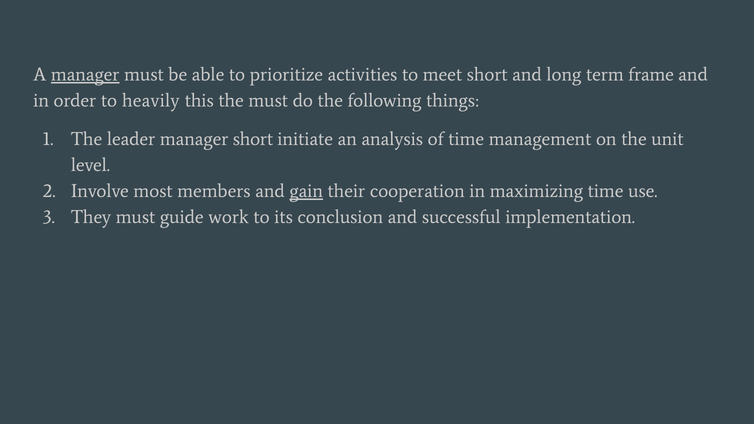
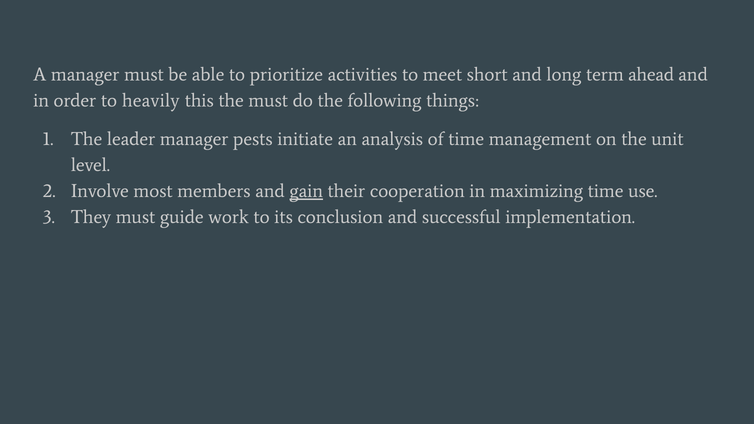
manager underline: present -> none (85, 75)
frame: frame -> ahead (651, 75)
manager short: short -> pests (253, 139)
